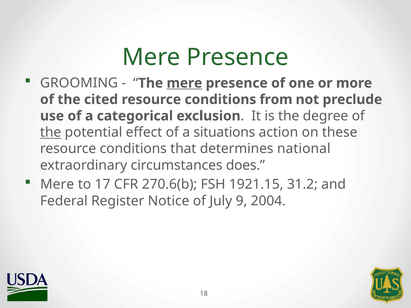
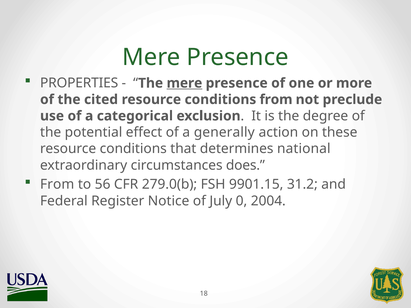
GROOMING: GROOMING -> PROPERTIES (79, 83)
the underline: present -> none (51, 132)
situations: situations -> generally (224, 132)
Mere: Mere -> From (57, 185)
17: 17 -> 56 (103, 185)
270.6(b: 270.6(b -> 279.0(b (170, 185)
1921.15: 1921.15 -> 9901.15 (256, 185)
9: 9 -> 0 (241, 201)
